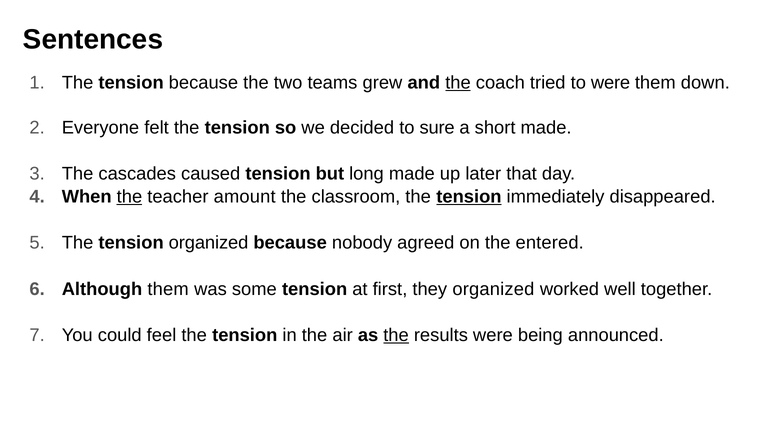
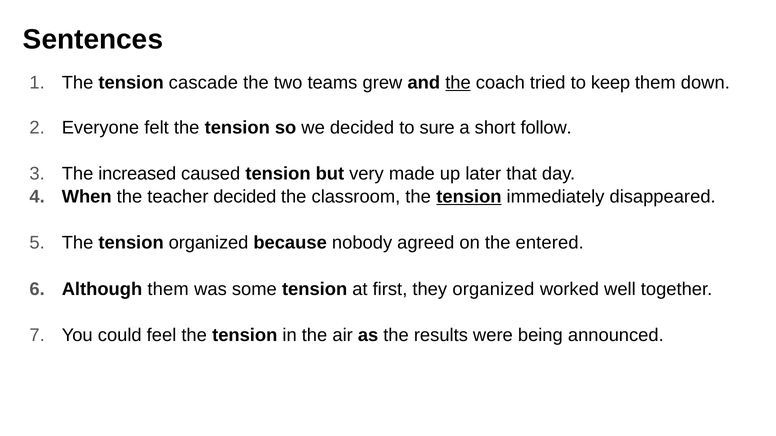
tension because: because -> cascade (203, 83)
to were: were -> keep (611, 83)
short made: made -> follow (546, 128)
cascades: cascades -> increased (137, 174)
long: long -> very (366, 174)
the underline: present -> none (129, 197)
teacher amount: amount -> decided (245, 197)
the underline: present -> none (396, 336)
